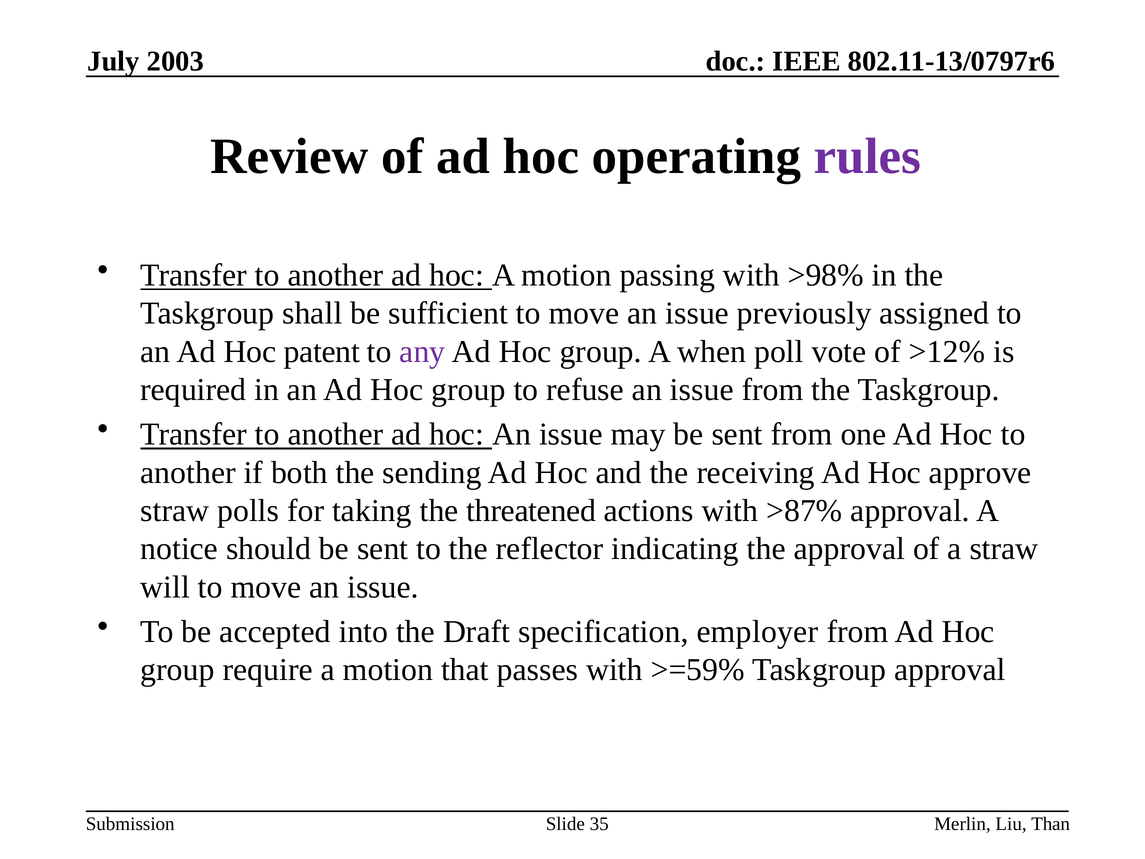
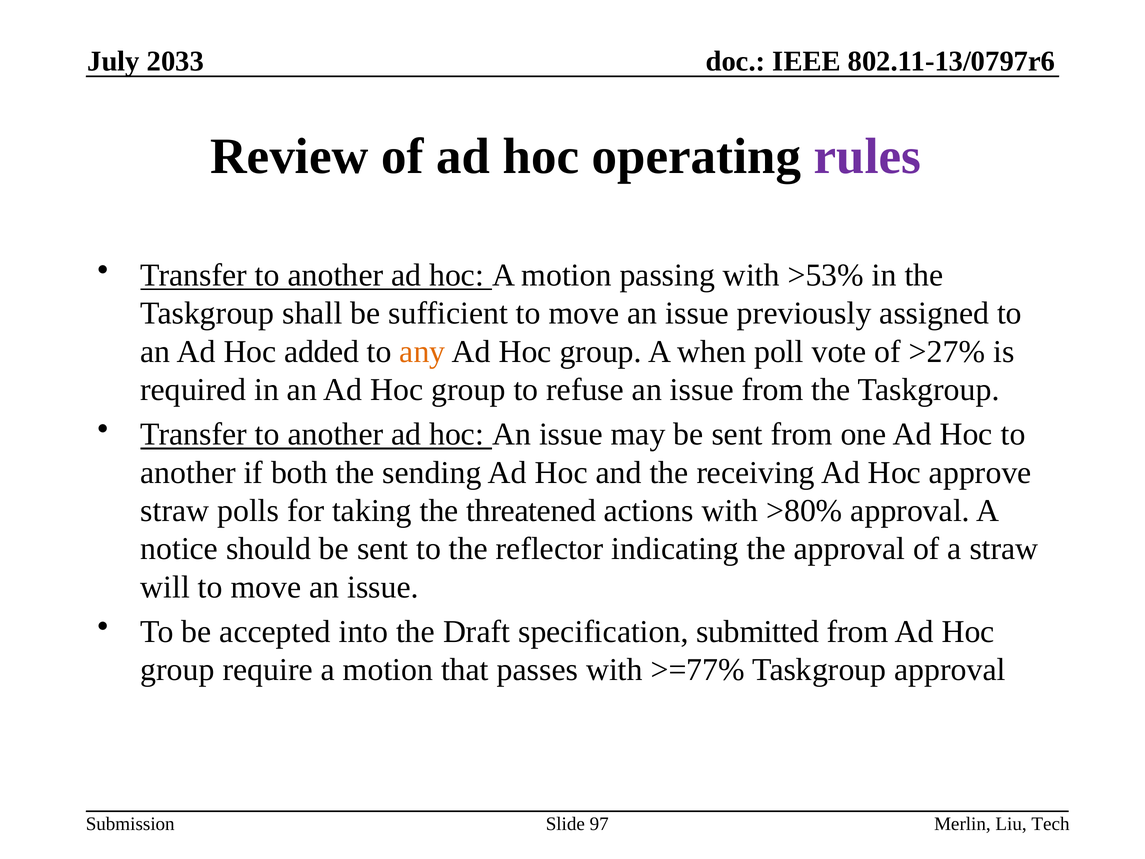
2003: 2003 -> 2033 (175, 61)
>98%: >98% -> >53% (826, 275)
patent: patent -> added (322, 352)
any colour: purple -> orange (422, 352)
>12%: >12% -> >27% (947, 352)
>87%: >87% -> >80% (804, 511)
employer: employer -> submitted (758, 632)
>=59%: >=59% -> >=77% (698, 670)
Than: Than -> Tech (1051, 824)
35: 35 -> 97 (599, 824)
